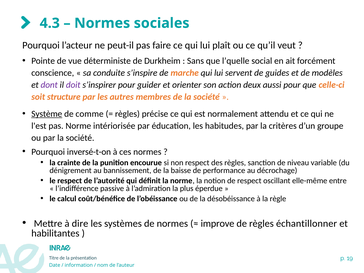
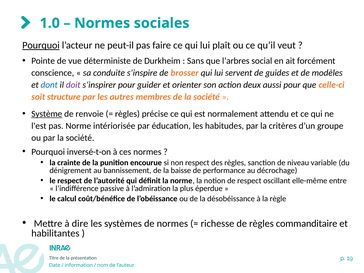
4.3: 4.3 -> 1.0 (50, 23)
Pourquoi underline: none -> present (41, 45)
l’quelle: l’quelle -> l’arbres (236, 61)
marche: marche -> brosser (185, 73)
dont colour: purple -> blue (49, 85)
comme: comme -> renvoie (90, 114)
improve: improve -> richesse (217, 223)
échantillonner: échantillonner -> commanditaire (307, 223)
